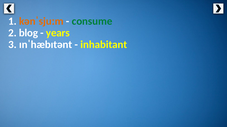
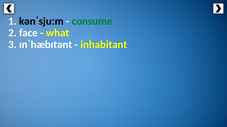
kənˈsjuːm colour: orange -> black (41, 21)
blog: blog -> face (28, 33)
years: years -> what (58, 33)
